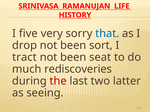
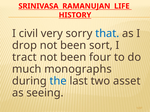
five: five -> civil (28, 34)
seat: seat -> four (100, 57)
rediscoveries: rediscoveries -> monographs (78, 69)
the colour: red -> blue (58, 81)
latter: latter -> asset (127, 81)
